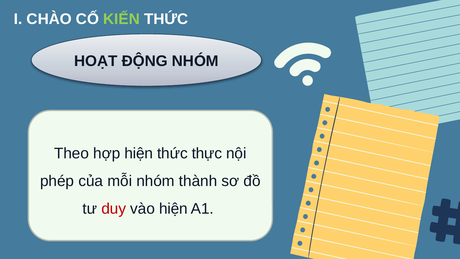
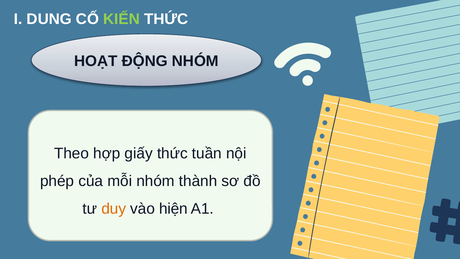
CHÀO: CHÀO -> DUNG (49, 19)
hợp hiện: hiện -> giấy (139, 153)
thực: thực -> tuần (207, 153)
duy colour: red -> orange (114, 209)
